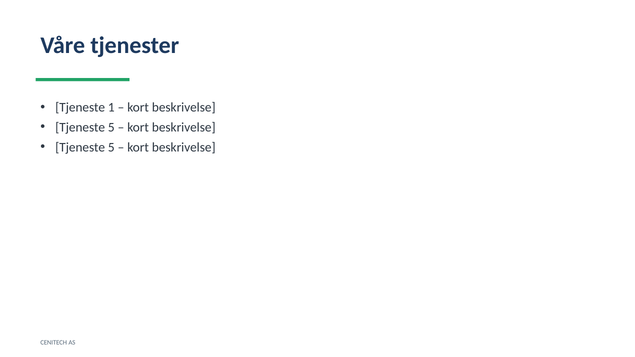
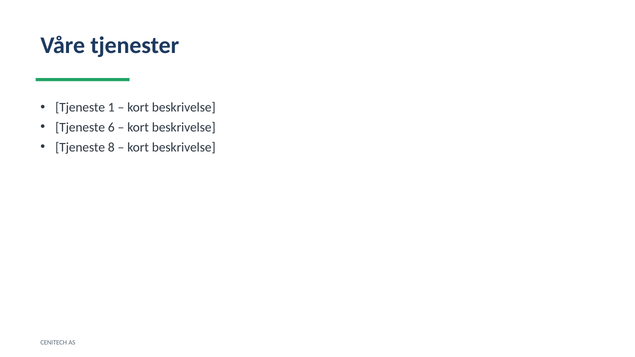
5: 5 -> 6 (111, 127)
5: 5 -> 8 (111, 147)
